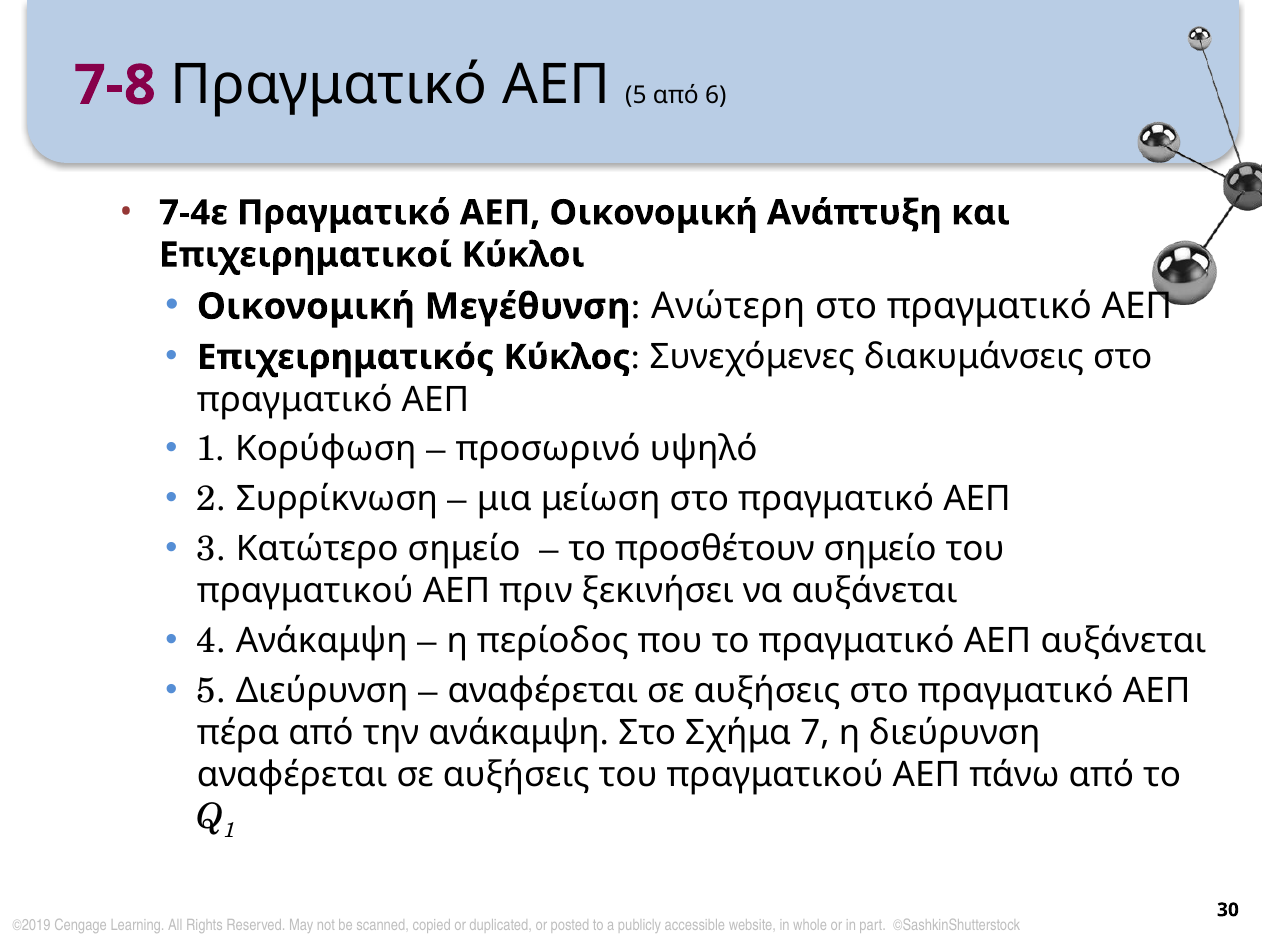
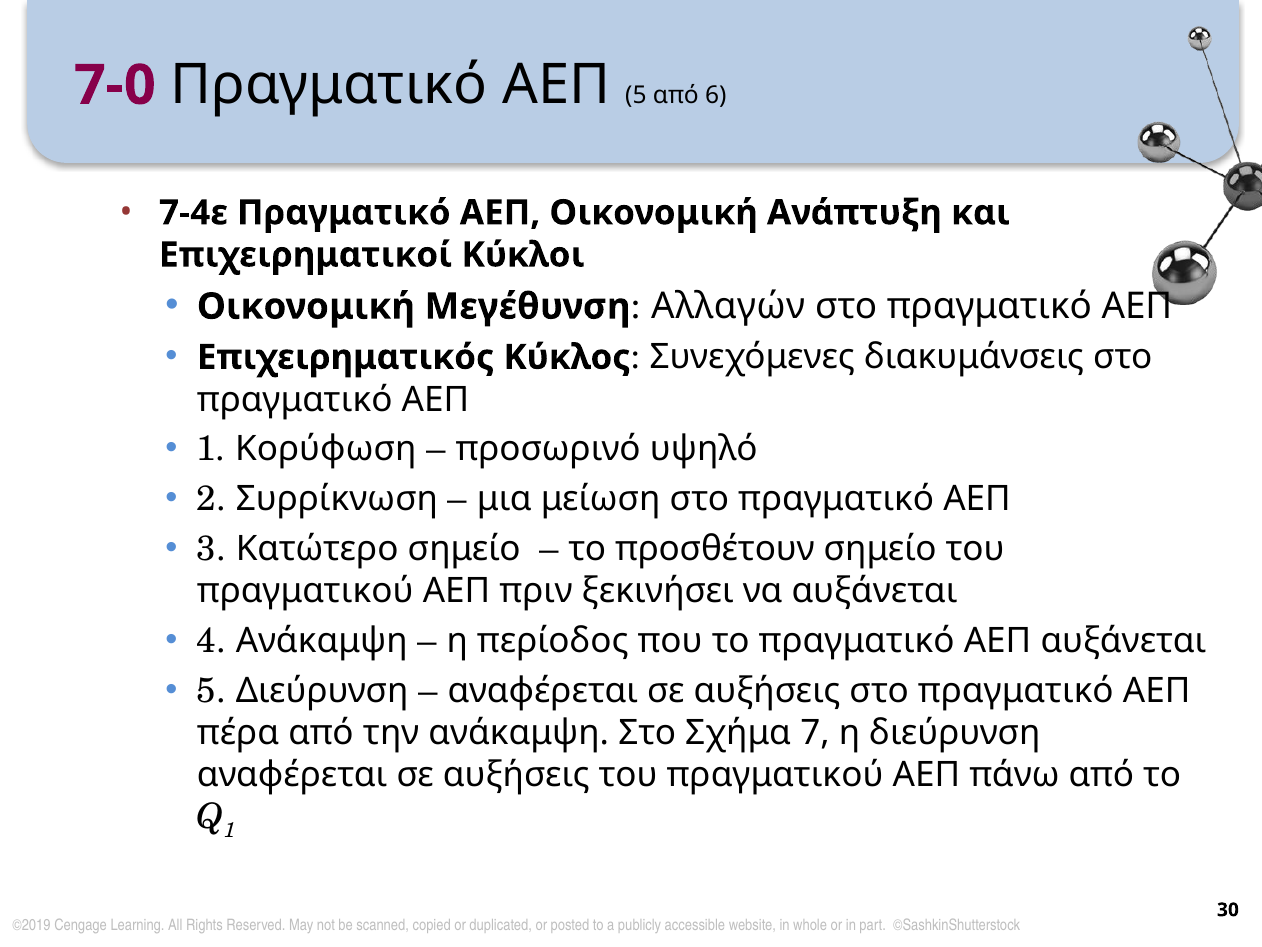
7-8: 7-8 -> 7-0 (115, 85)
Ανώτερη: Ανώτερη -> Αλλαγών (728, 306)
